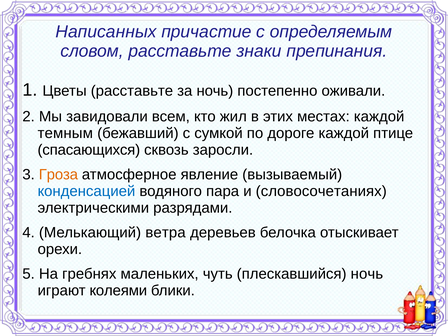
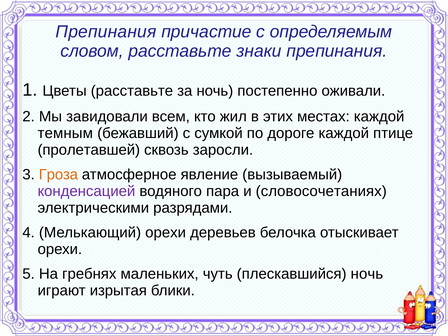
Написанных: Написанных -> Препинания (106, 32)
спасающихся: спасающихся -> пролетавшей (89, 150)
конденсацией colour: blue -> purple (86, 191)
Мелькающий ветра: ветра -> орехи (166, 233)
колеями: колеями -> изрытая (118, 291)
